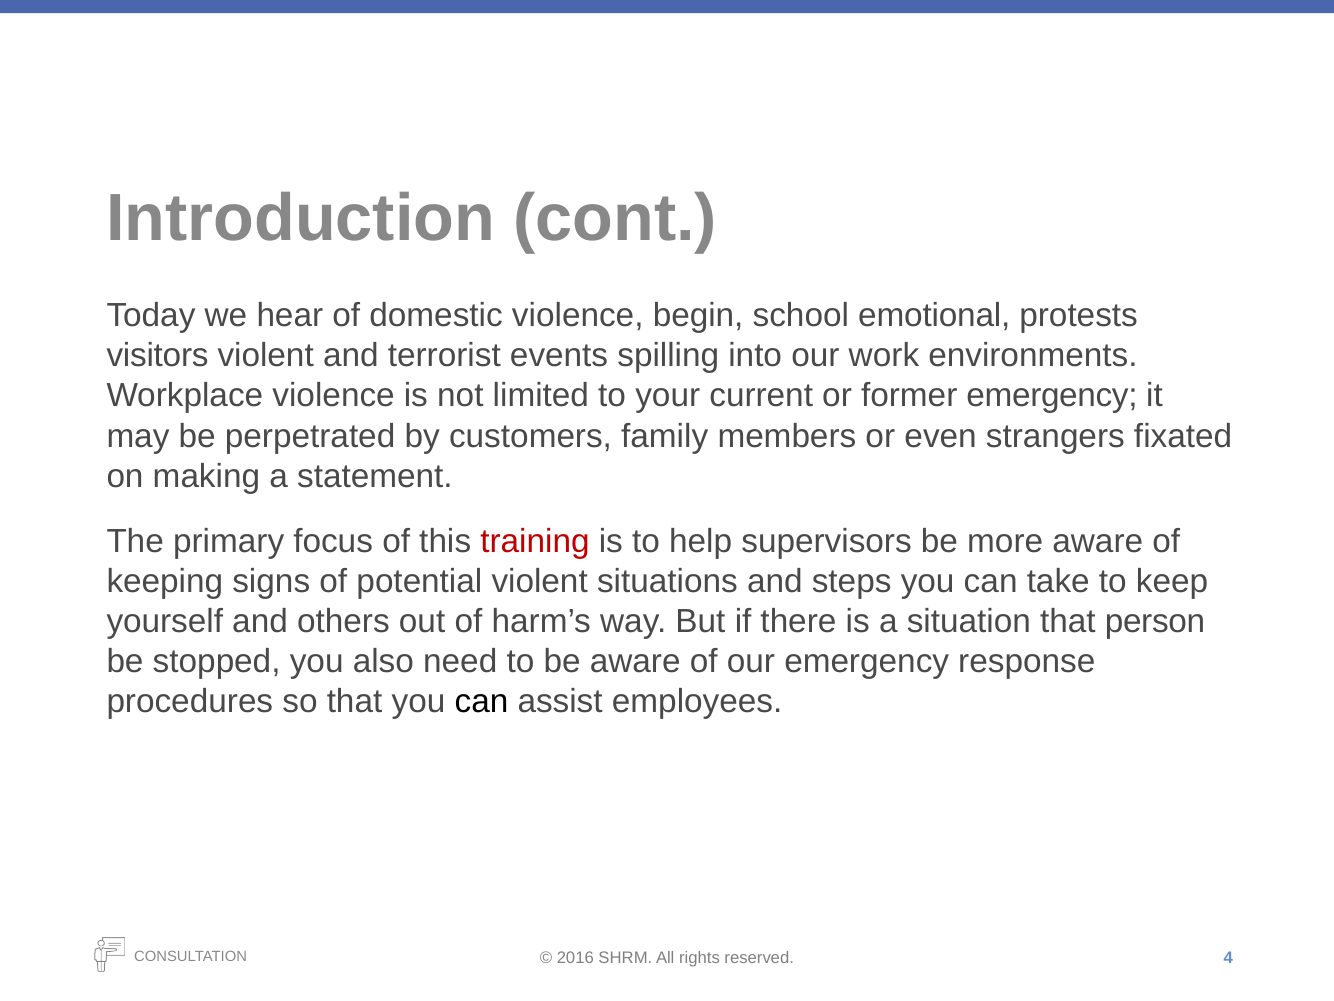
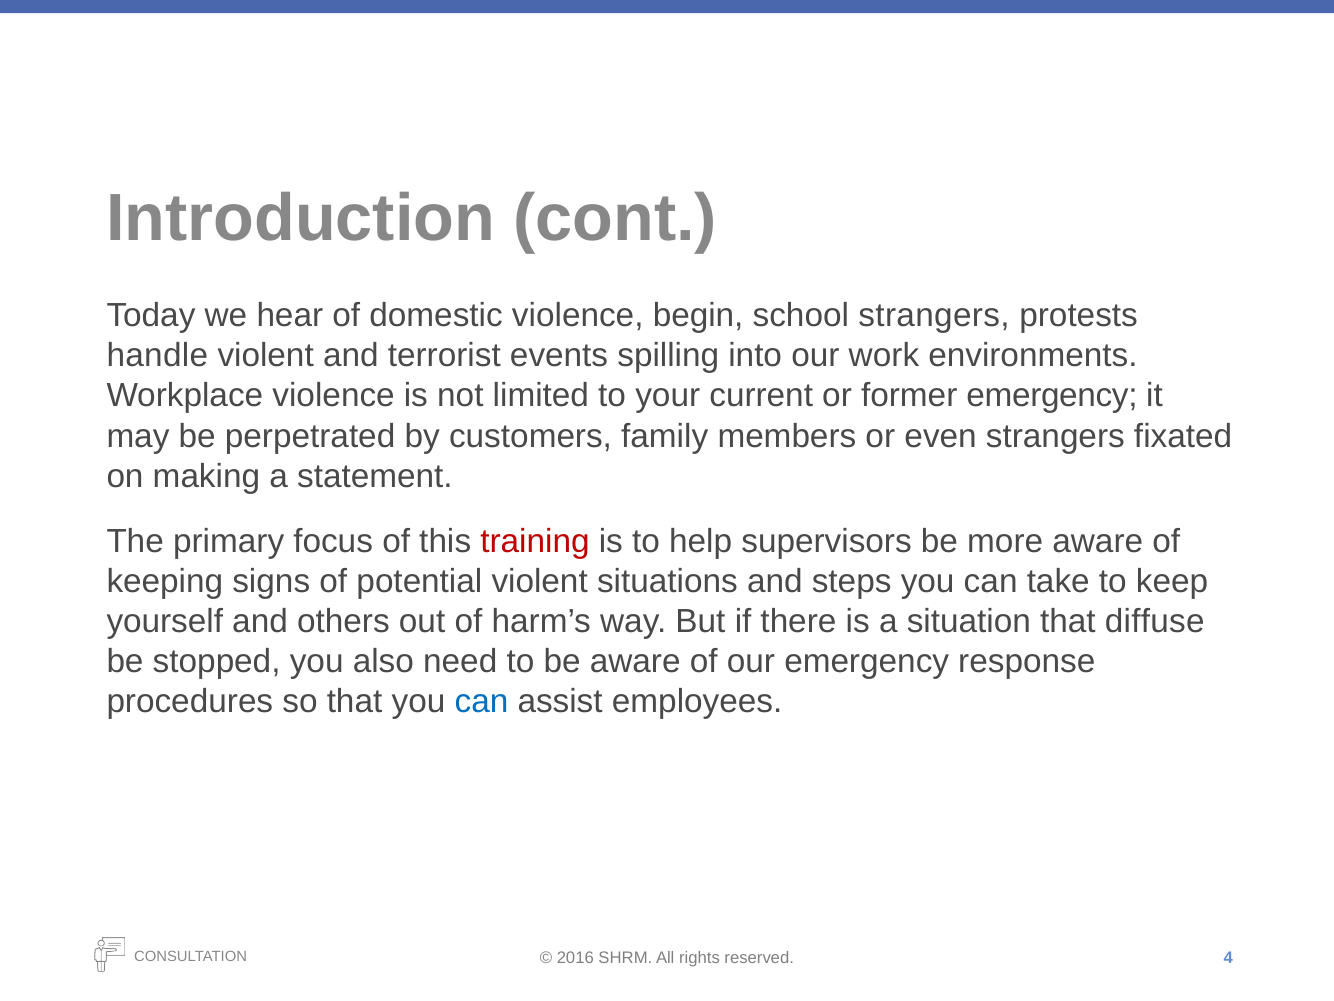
school emotional: emotional -> strangers (934, 316)
visitors: visitors -> handle (157, 356)
person: person -> diffuse (1155, 621)
can colour: black -> blue (481, 701)
